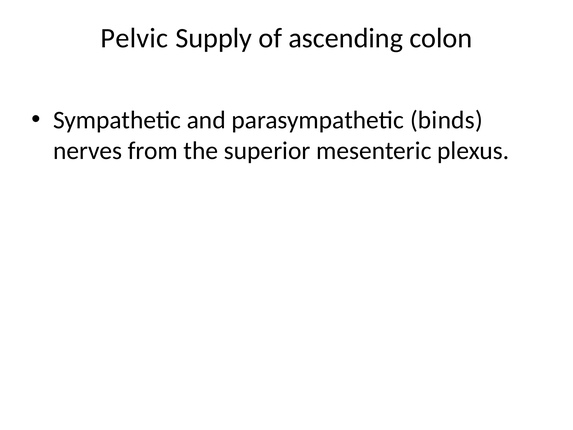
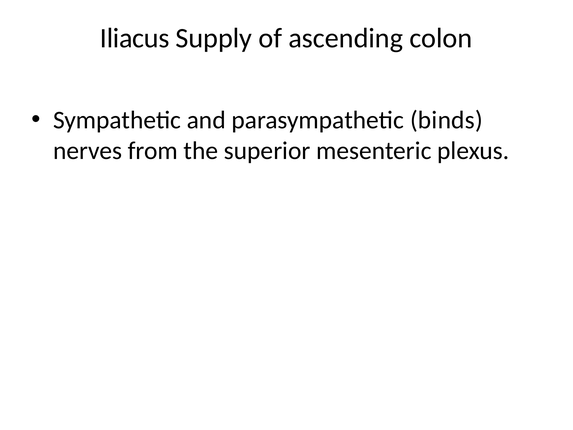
Pelvic: Pelvic -> Iliacus (135, 38)
